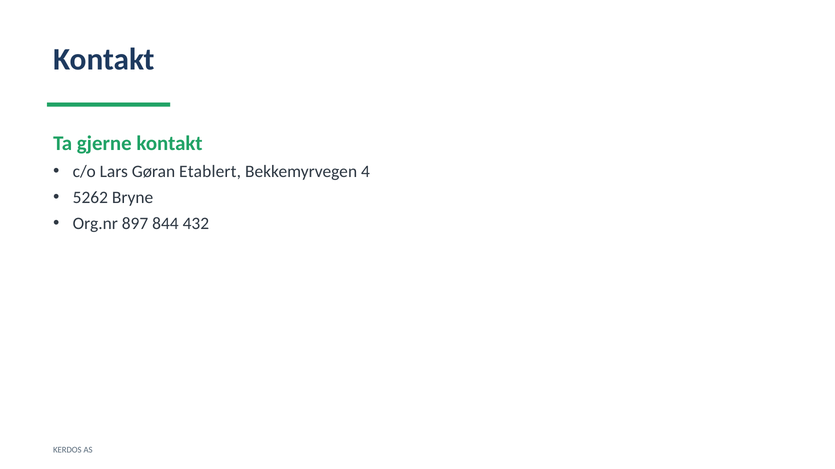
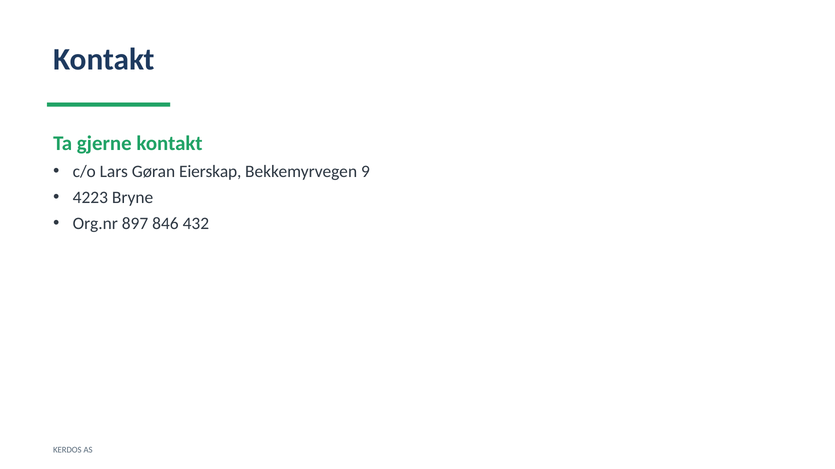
Etablert: Etablert -> Eierskap (210, 172)
4: 4 -> 9 (365, 172)
5262: 5262 -> 4223 (90, 198)
844: 844 -> 846 (165, 224)
